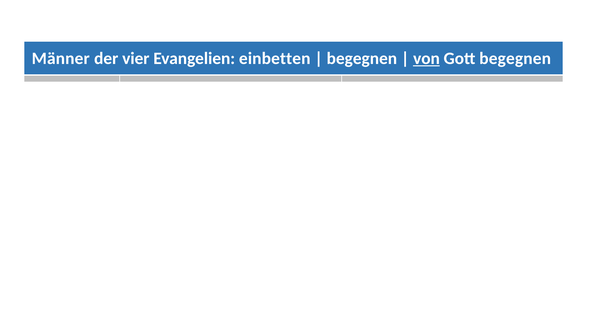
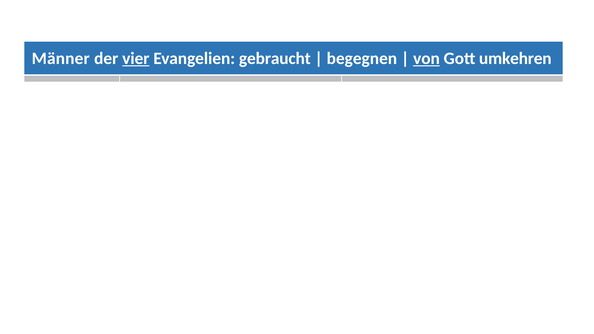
vier underline: none -> present (136, 58)
einbetten: einbetten -> gebraucht (275, 58)
Gott begegnen: begegnen -> umkehren (515, 58)
